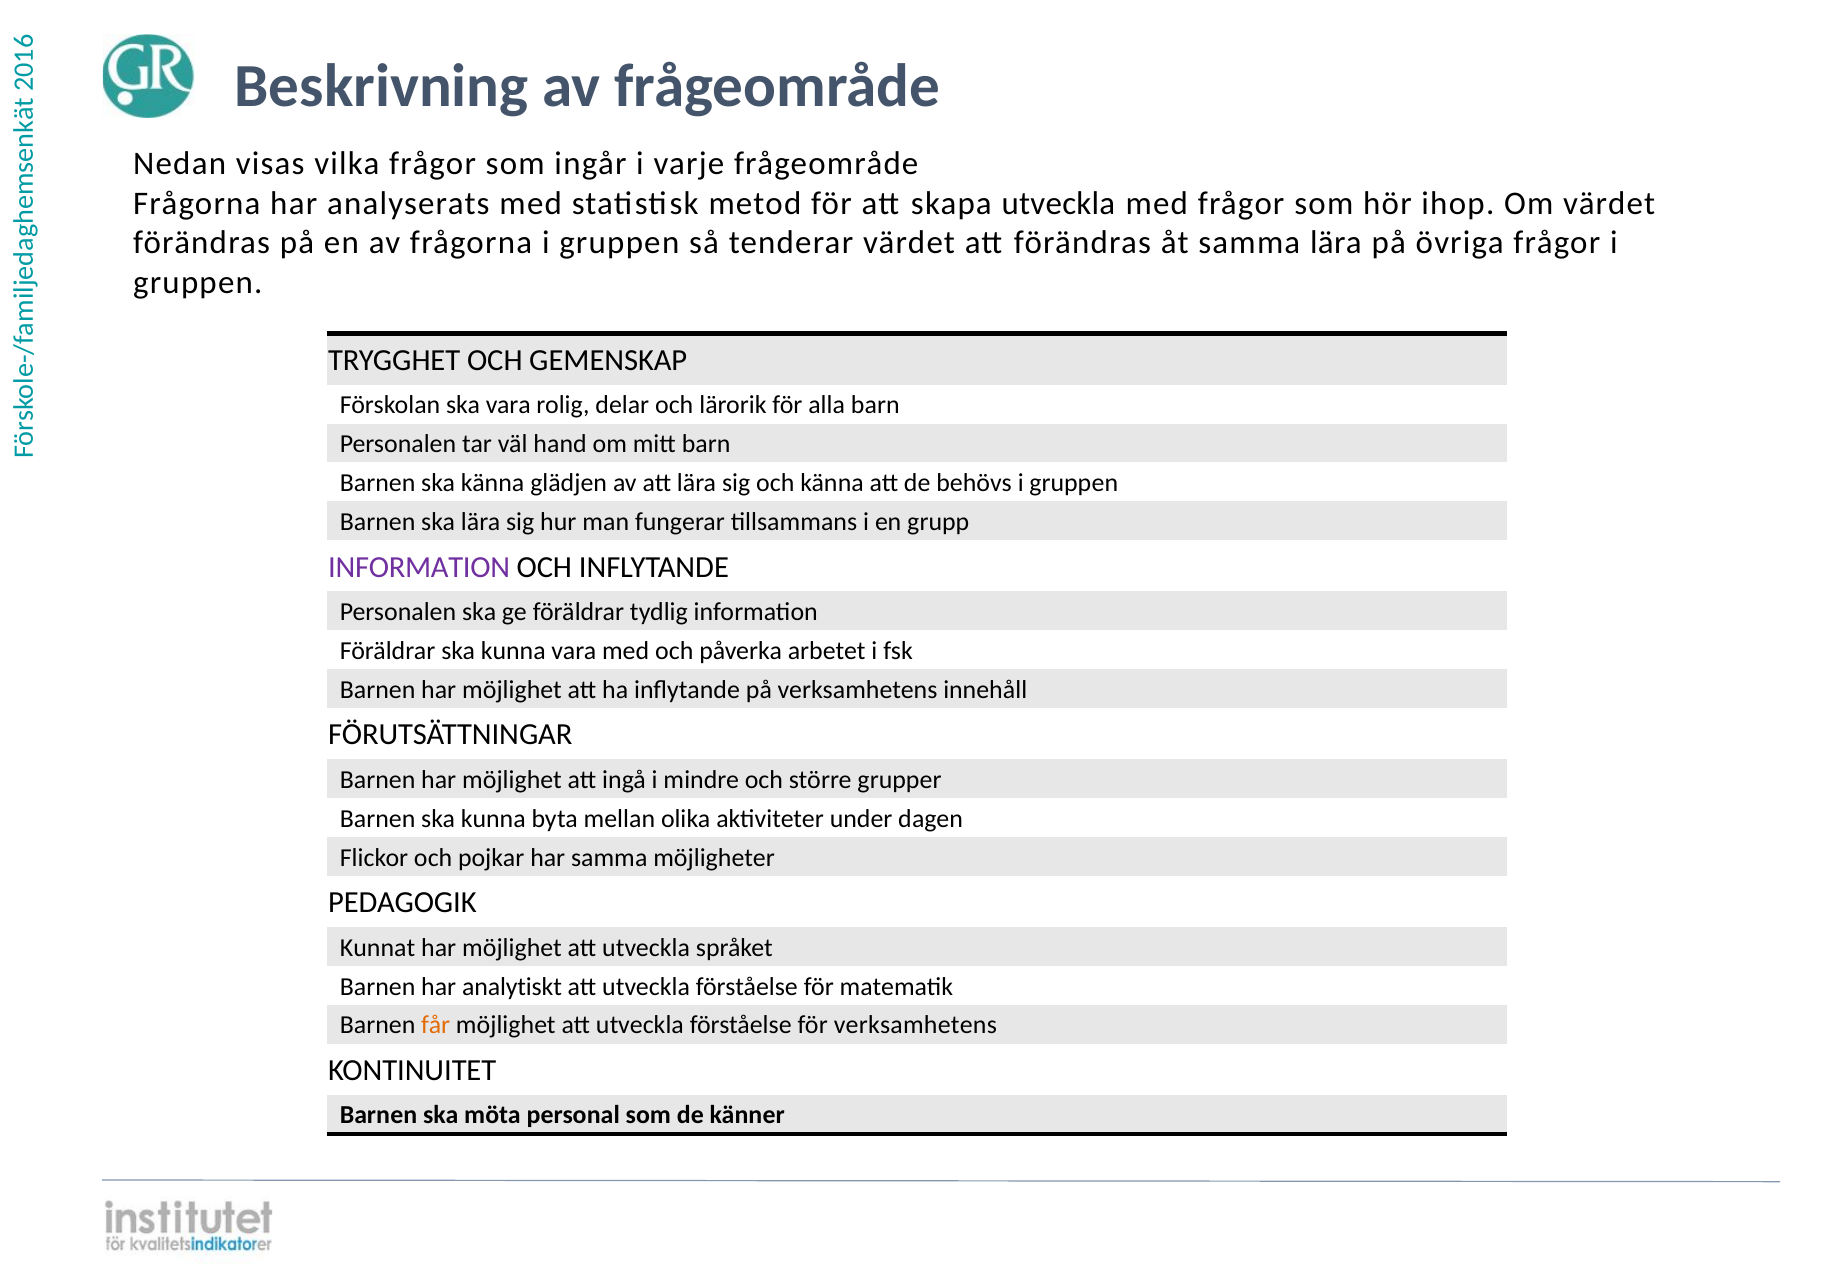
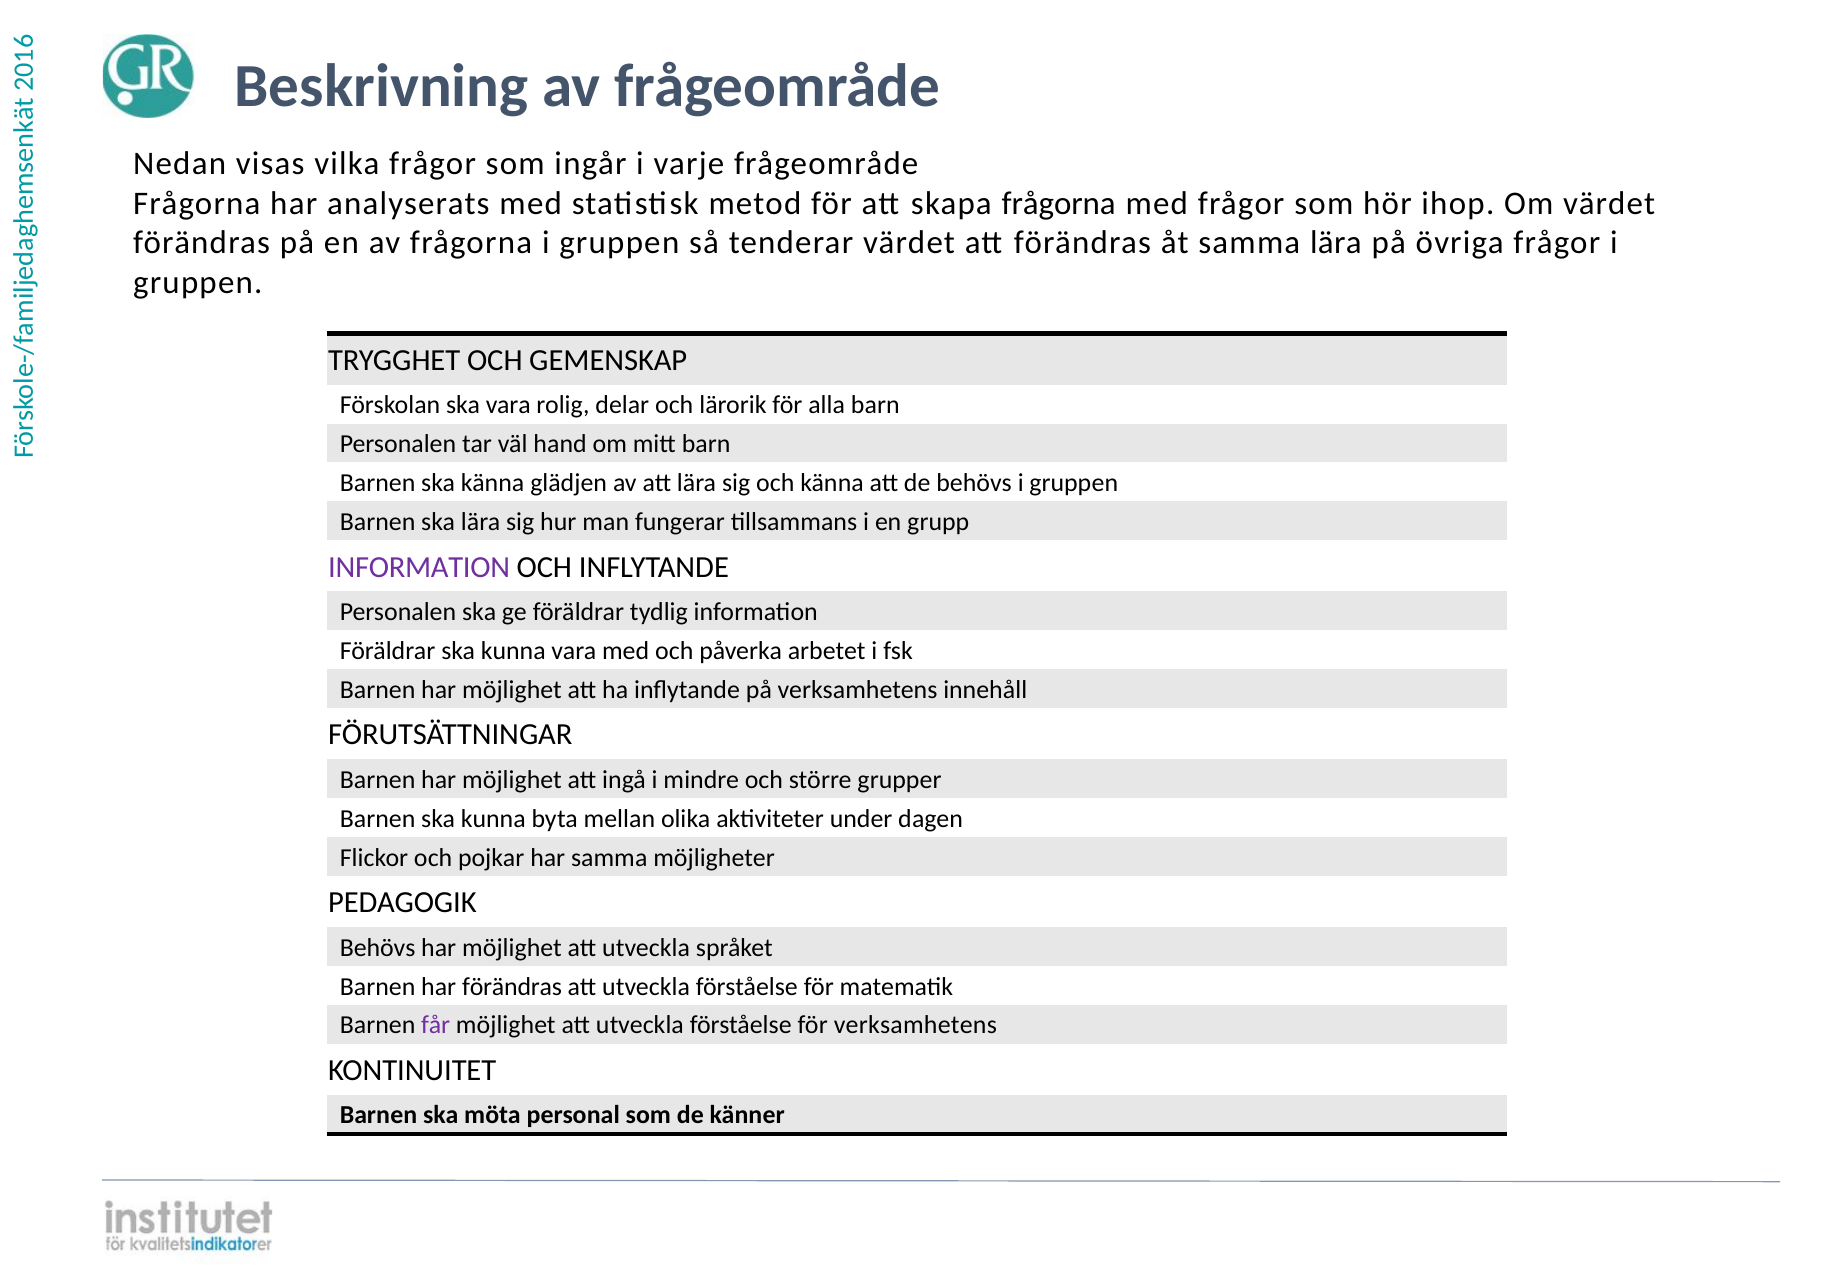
skapa utveckla: utveckla -> frågorna (1059, 203)
Kunnat: Kunnat -> Behövs (378, 947)
har analytiskt: analytiskt -> förändras (512, 986)
får colour: orange -> purple (436, 1025)
